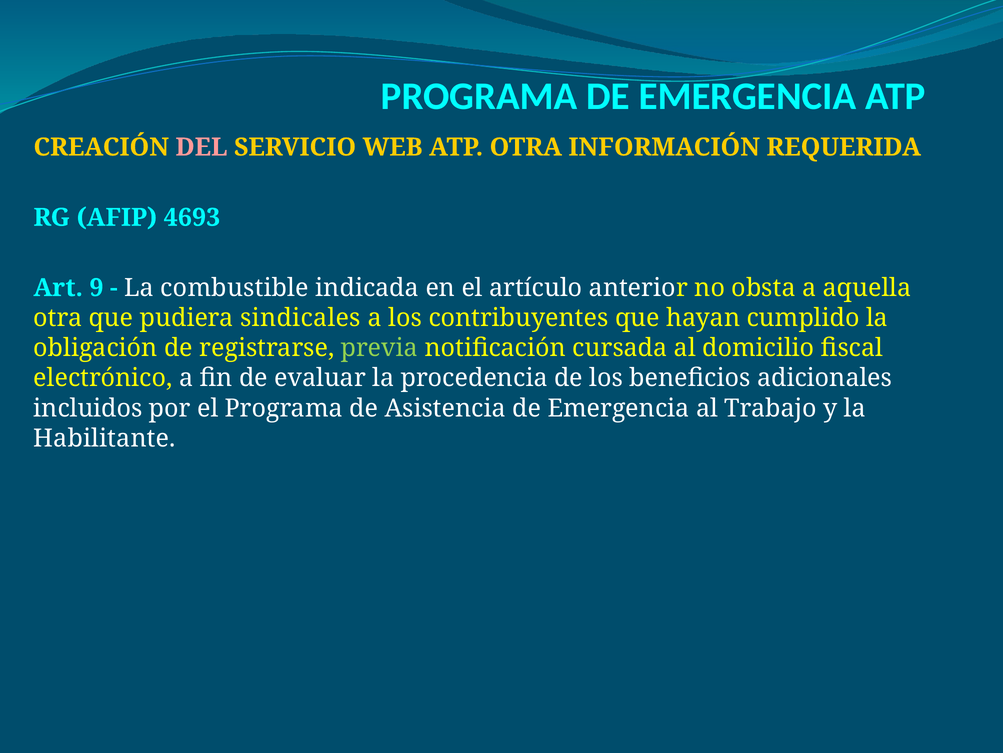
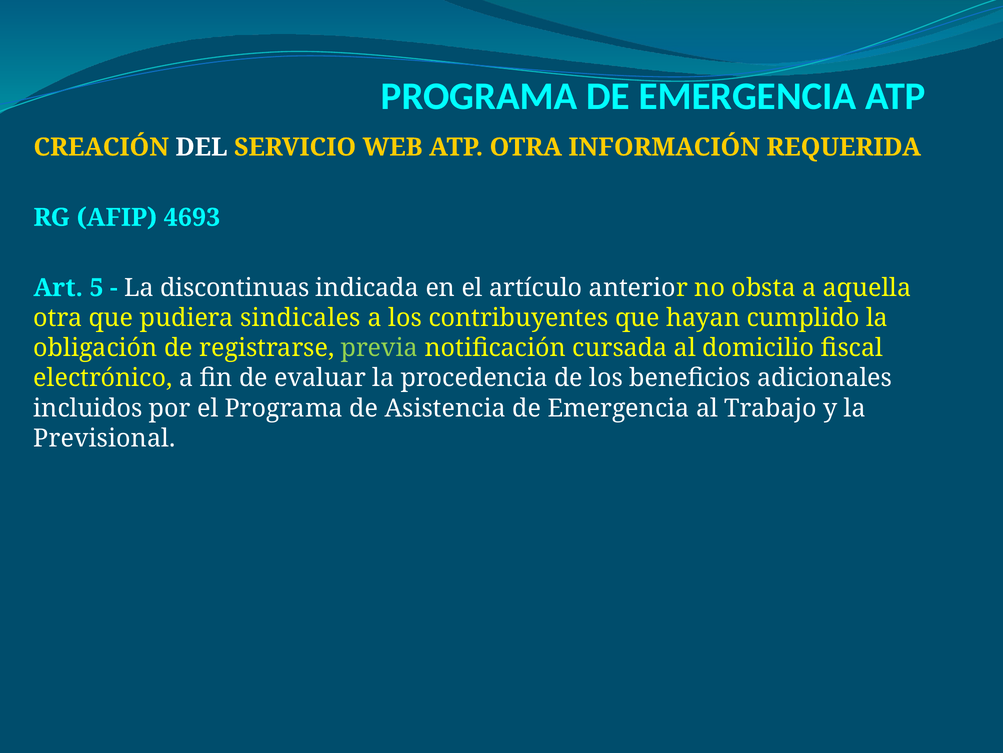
DEL colour: pink -> white (201, 147)
9: 9 -> 5 (96, 288)
combustible: combustible -> discontinuas (235, 288)
Habilitante: Habilitante -> Previsional (105, 438)
